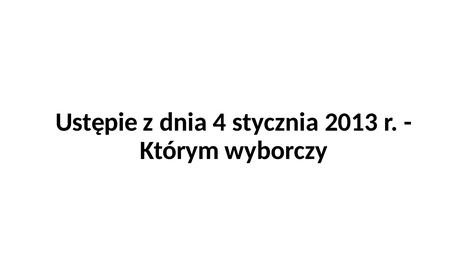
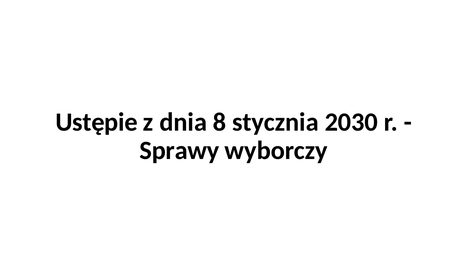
4: 4 -> 8 (220, 122)
2013: 2013 -> 2030 (351, 122)
Którym: Którym -> Sprawy (179, 151)
